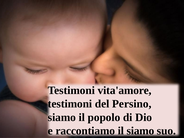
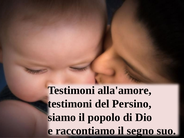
vita'amore: vita'amore -> alla'amore (125, 90)
il siamo: siamo -> segno (140, 131)
